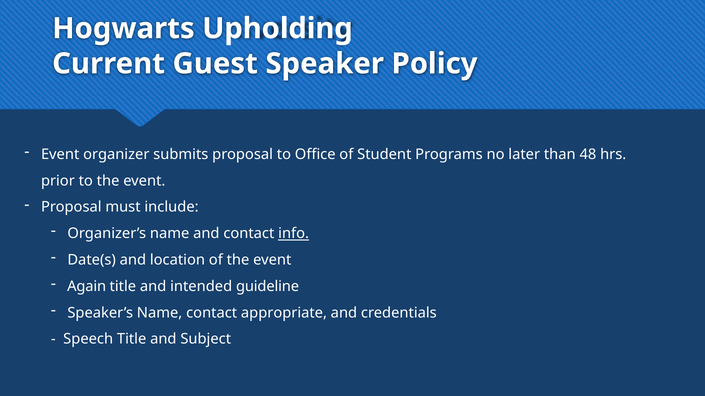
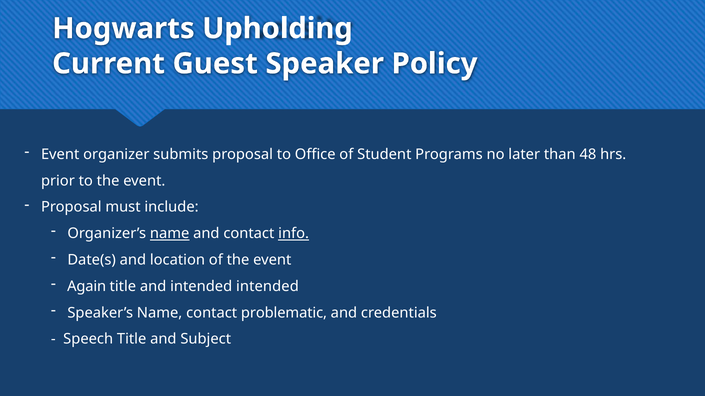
name underline: none -> present (170, 234)
intended guideline: guideline -> intended (267, 287)
appropriate: appropriate -> problematic (284, 313)
